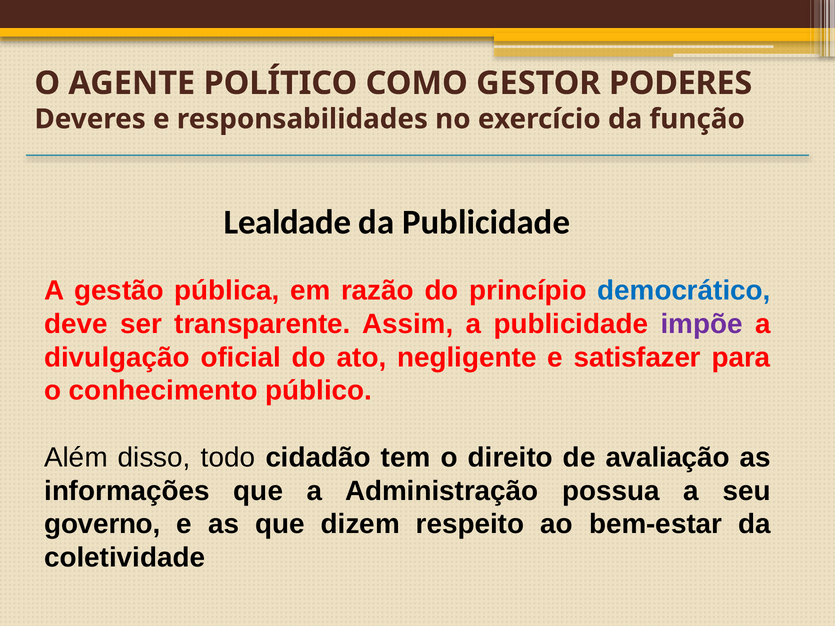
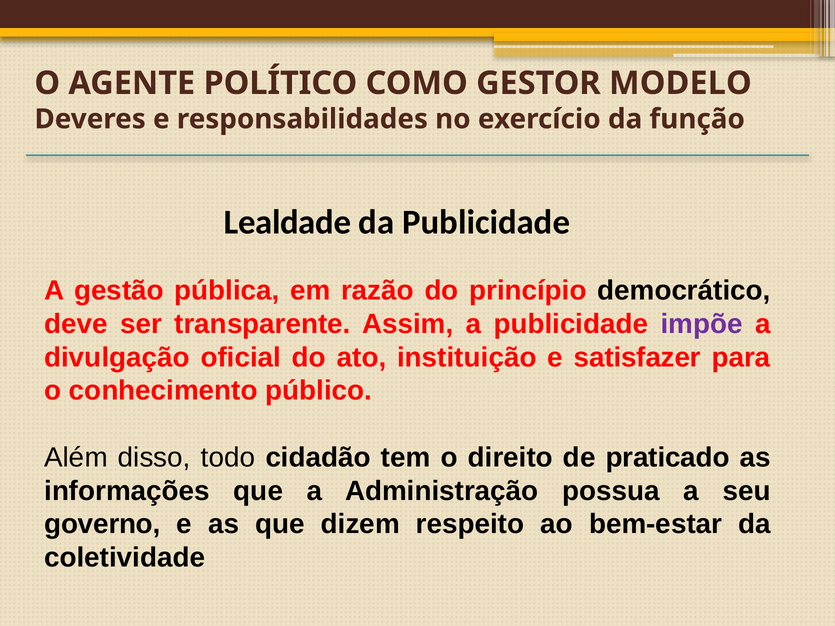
PODERES: PODERES -> MODELO (680, 83)
democrático colour: blue -> black (684, 291)
negligente: negligente -> instituição (467, 358)
avaliação: avaliação -> praticado (668, 458)
